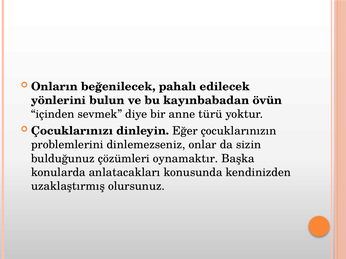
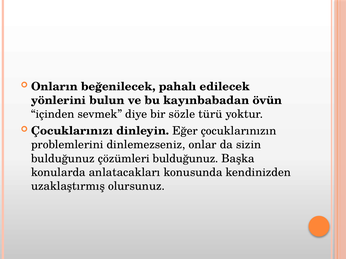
anne: anne -> sözle (182, 114)
çözümleri oynamaktır: oynamaktır -> bulduğunuz (186, 159)
